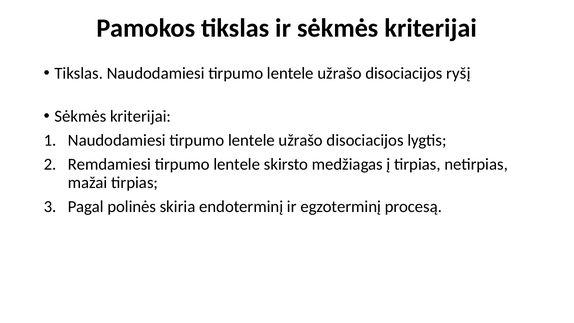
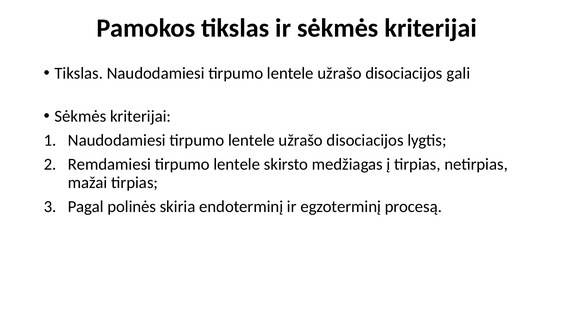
ryšį: ryšį -> gali (458, 73)
